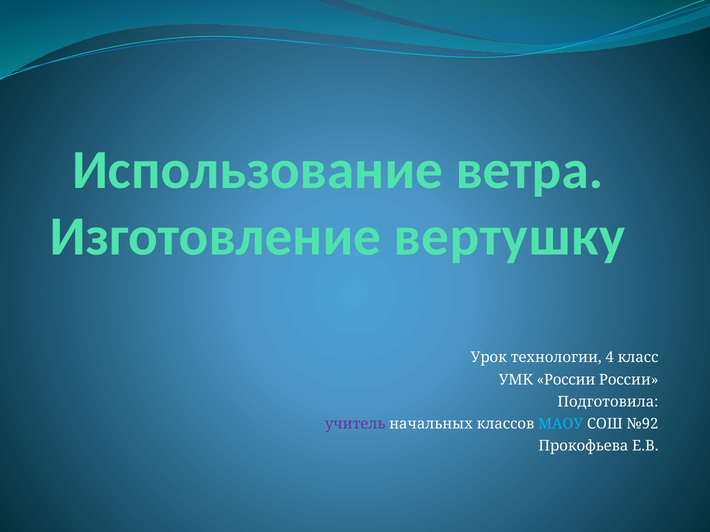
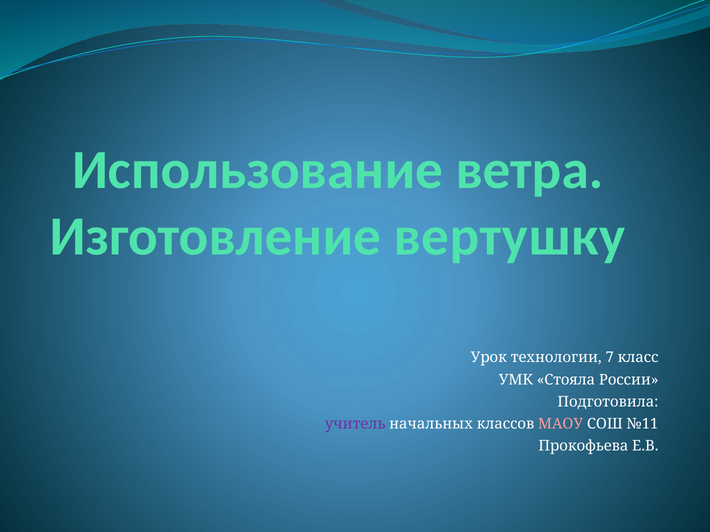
4: 4 -> 7 (610, 358)
УМК России: России -> Стояла (566, 380)
МАОУ colour: light blue -> pink (560, 424)
№92: №92 -> №11 (642, 424)
